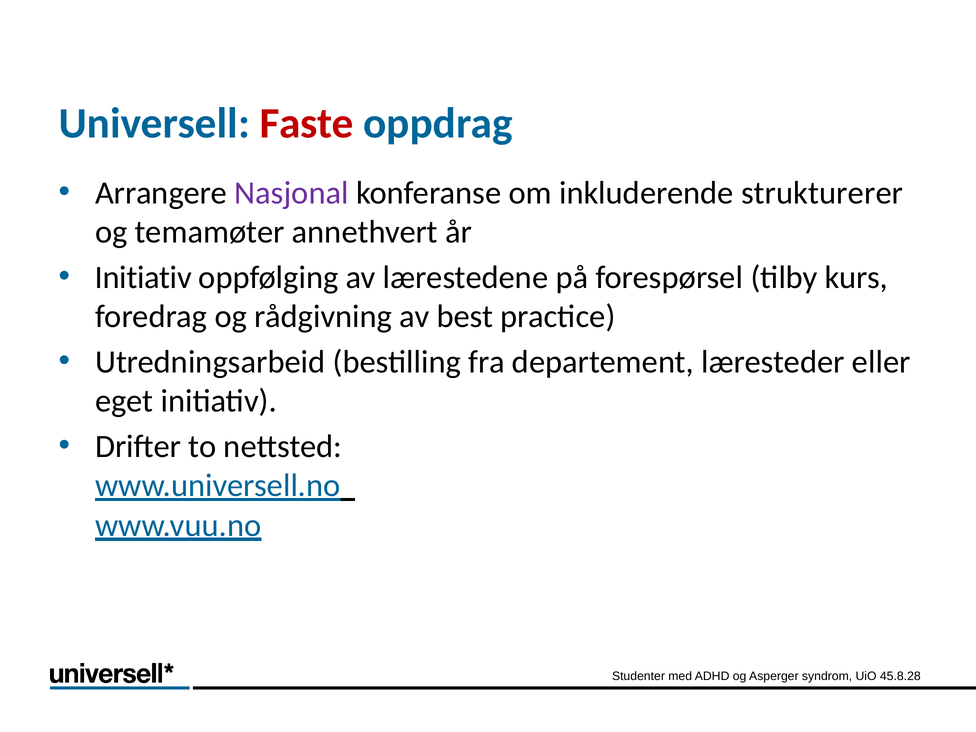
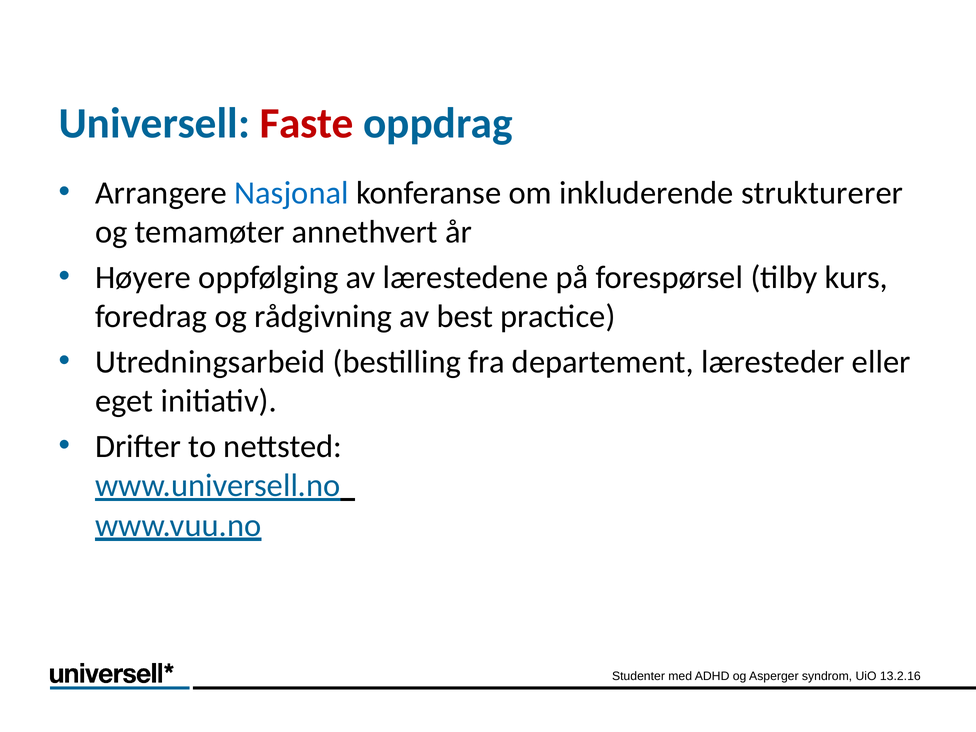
Nasjonal colour: purple -> blue (292, 193)
Initiativ: Initiativ -> Høyere (143, 277)
45.8.28: 45.8.28 -> 13.2.16 (900, 676)
